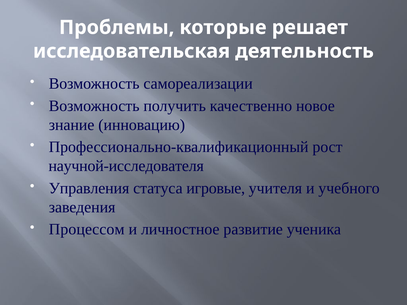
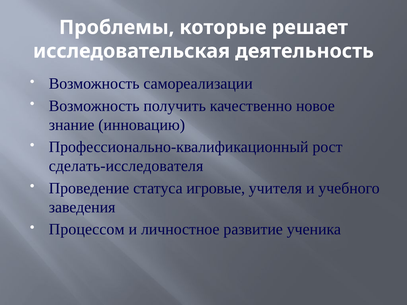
научной-исследователя: научной-исследователя -> сделать-исследователя (126, 166)
Управления: Управления -> Проведение (89, 188)
